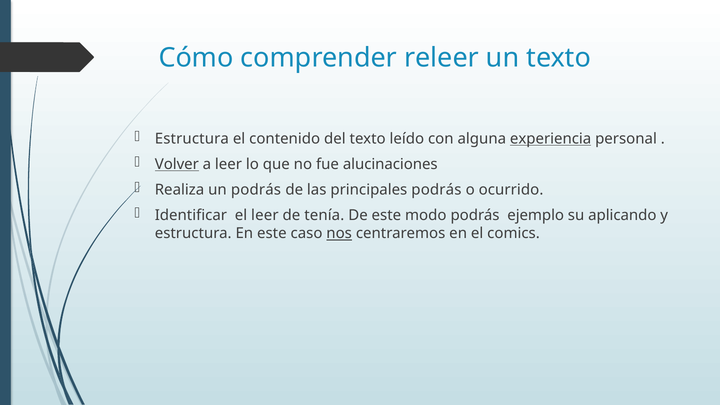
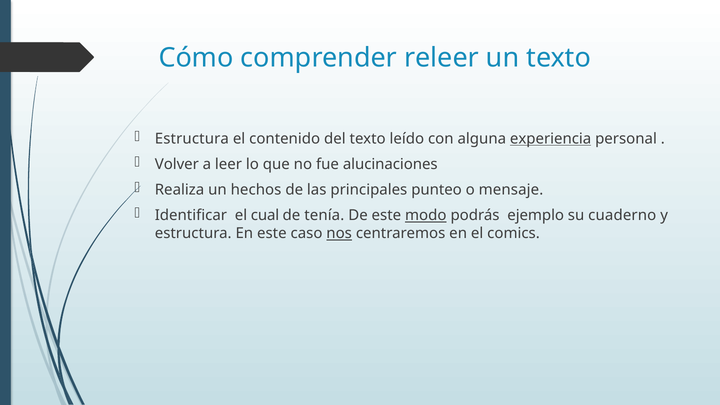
Volver underline: present -> none (177, 164)
un podrás: podrás -> hechos (256, 190)
principales podrás: podrás -> punteo (437, 190)
ocurrido: ocurrido -> mensaje (511, 190)
el leer: leer -> cual (265, 215)
modo underline: none -> present (426, 215)
aplicando: aplicando -> cuaderno (622, 215)
